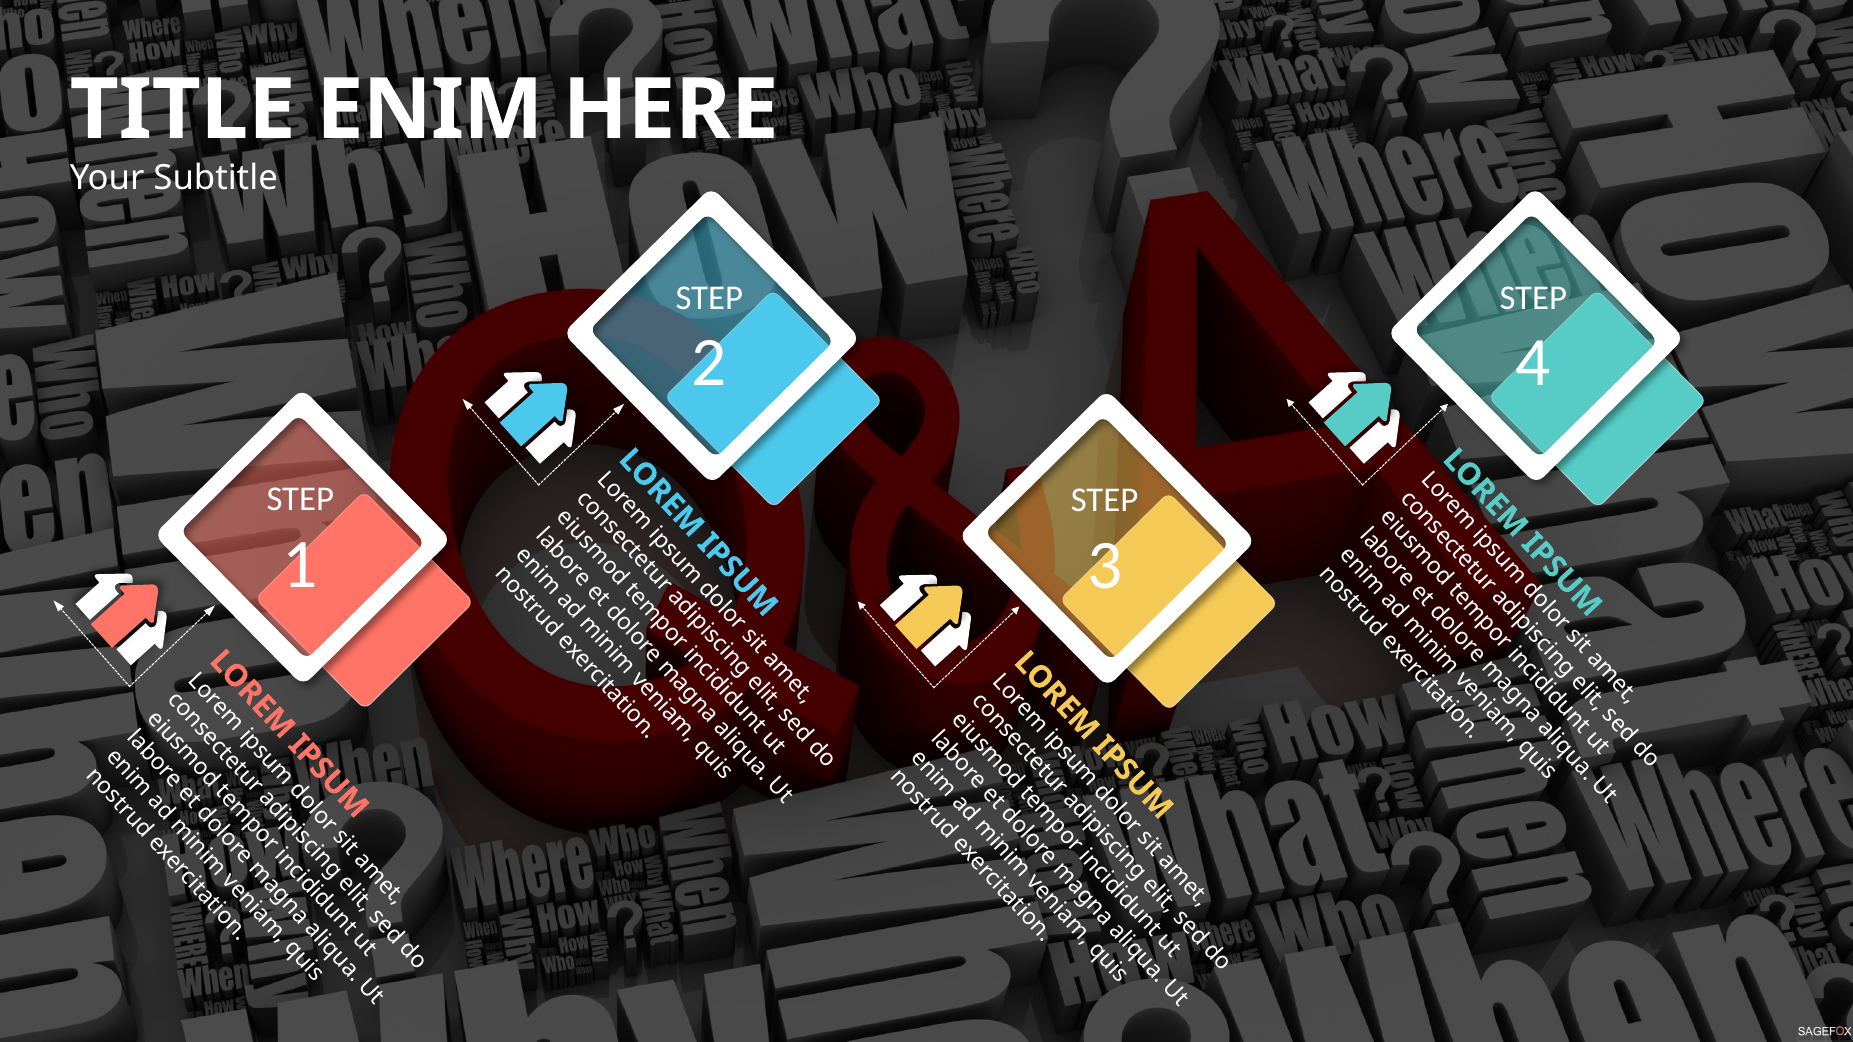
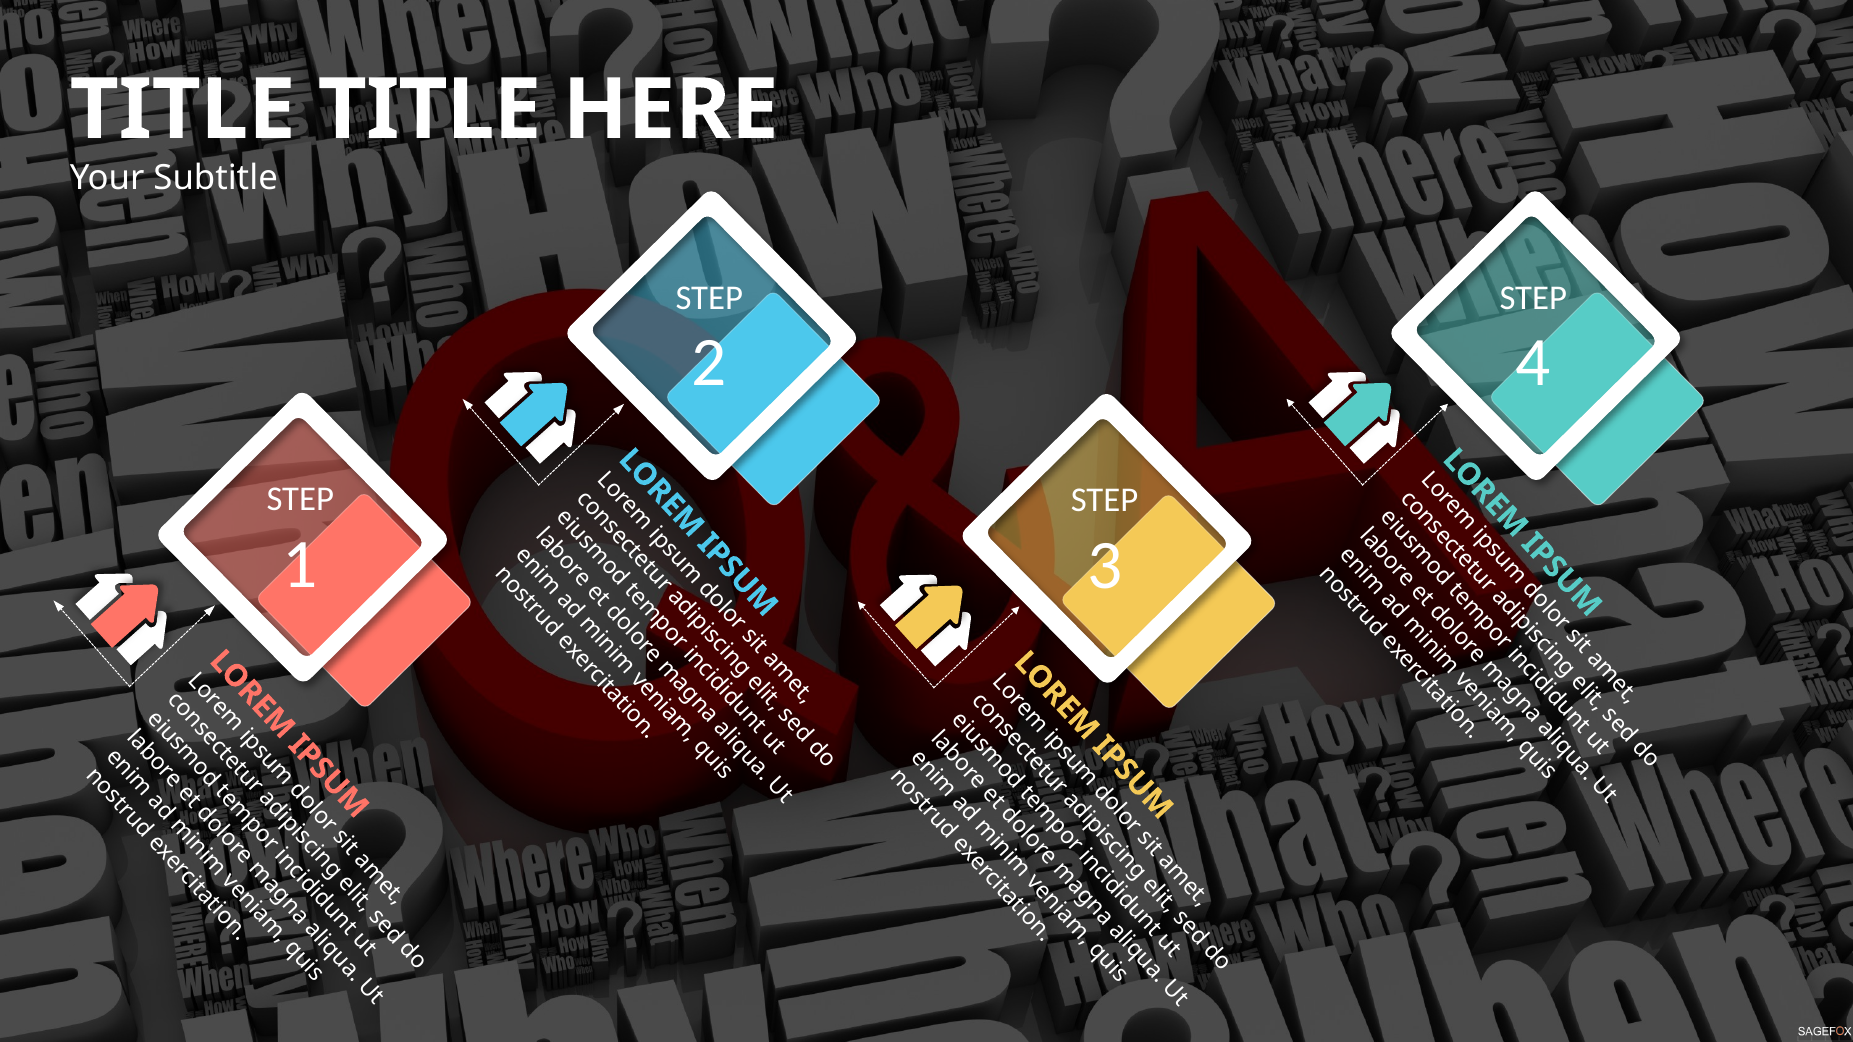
ENIM: ENIM -> TITLE (430, 110)
